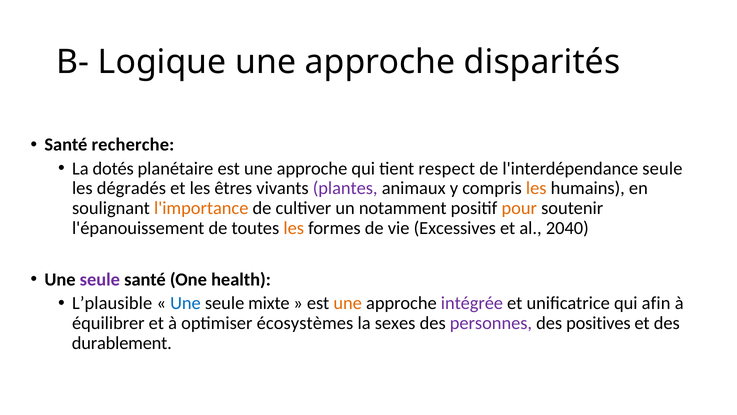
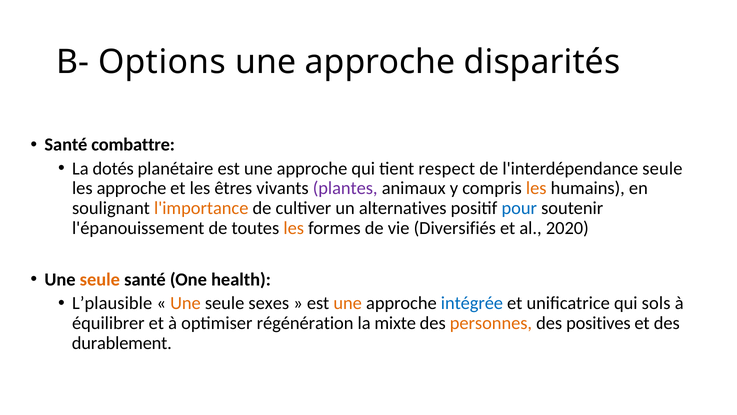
Logique: Logique -> Options (162, 62)
recherche: recherche -> combattre (133, 145)
les dégradés: dégradés -> approche (132, 188)
notamment: notamment -> alternatives (403, 208)
pour colour: orange -> blue (519, 208)
Excessives: Excessives -> Diversifiés (455, 228)
2040: 2040 -> 2020 (567, 228)
seule colour: purple -> orange (100, 279)
Une colour: blue -> orange (185, 303)
mixte: mixte -> sexes (269, 303)
intégrée colour: purple -> blue (472, 303)
afin: afin -> sols (656, 303)
écosystèmes: écosystèmes -> régénération (305, 323)
sexes: sexes -> mixte (395, 323)
personnes colour: purple -> orange (491, 323)
